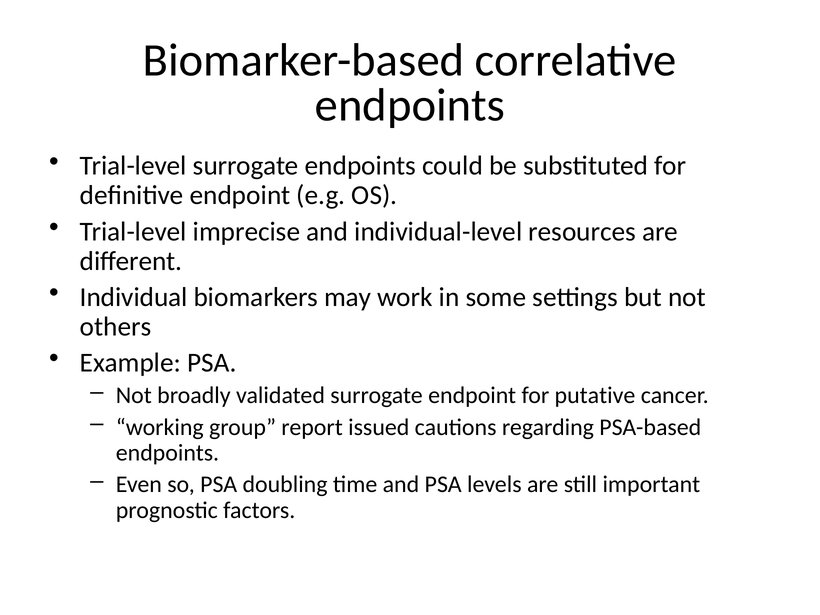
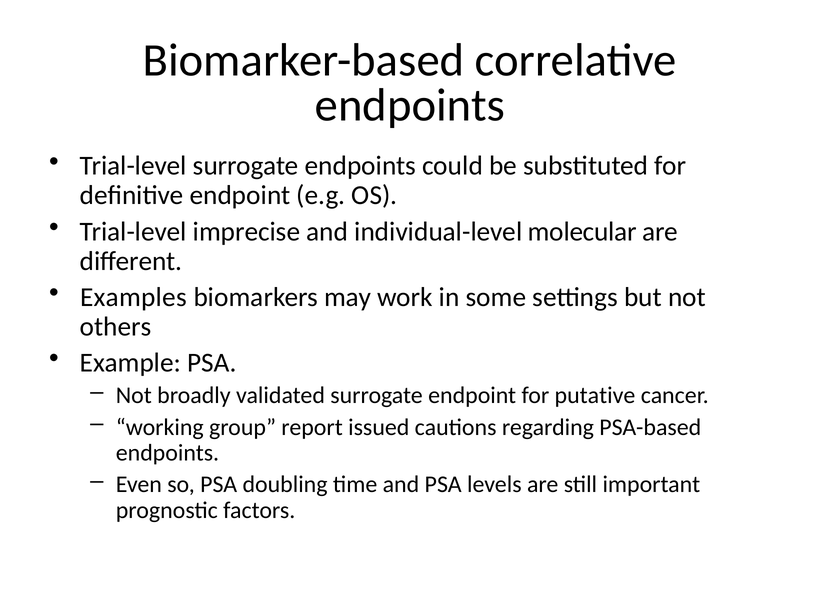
resources: resources -> molecular (582, 231)
Individual: Individual -> Examples (134, 297)
